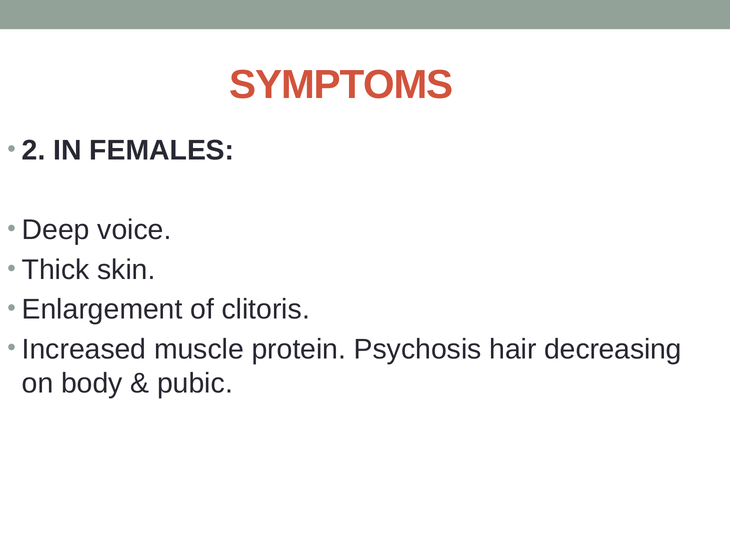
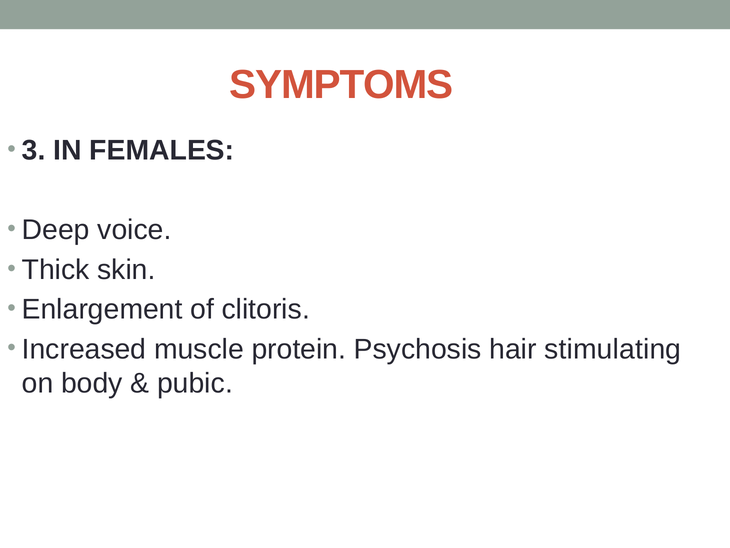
2: 2 -> 3 (34, 150)
decreasing: decreasing -> stimulating (613, 349)
